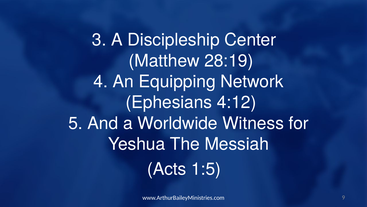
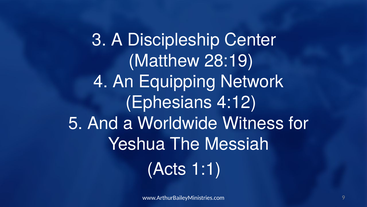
1:5: 1:5 -> 1:1 (206, 169)
